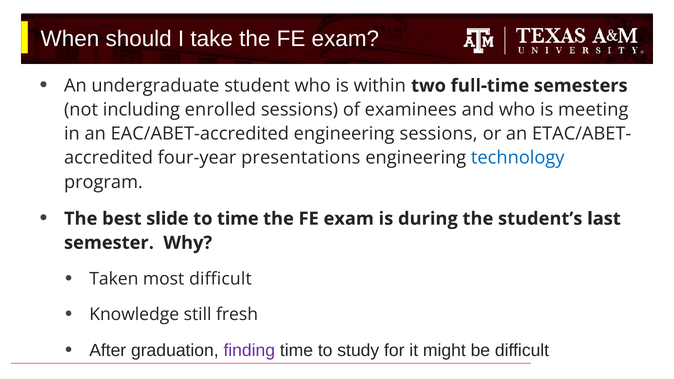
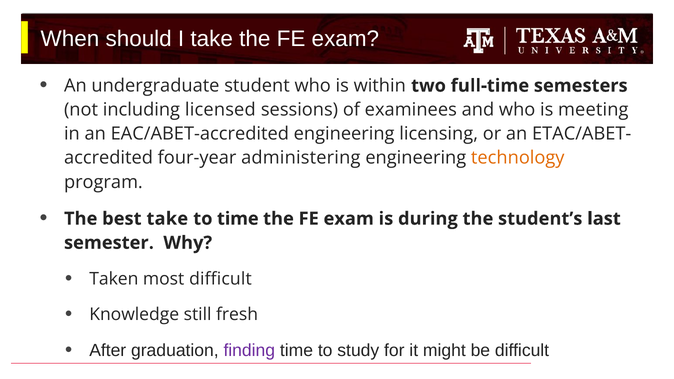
enrolled: enrolled -> licensed (220, 110)
engineering sessions: sessions -> licensing (439, 134)
presentations: presentations -> administering (301, 158)
technology colour: blue -> orange (518, 158)
best slide: slide -> take (167, 219)
